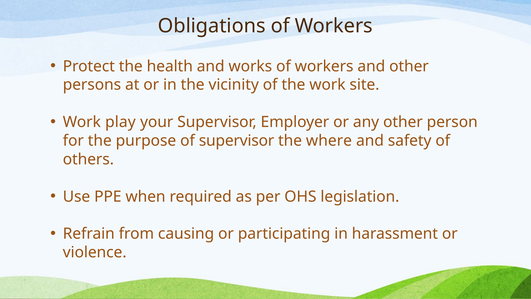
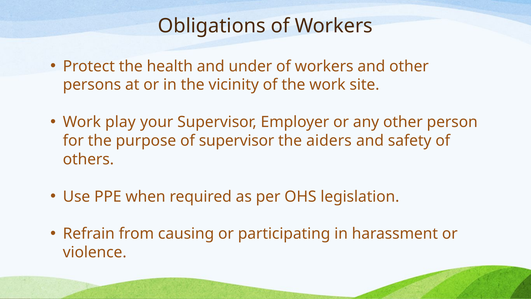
works: works -> under (250, 66)
where: where -> aiders (329, 141)
